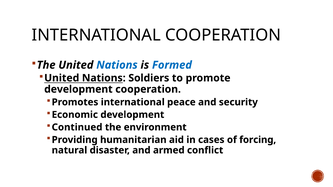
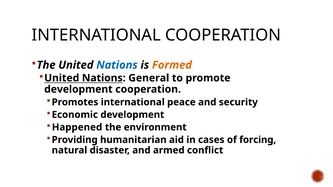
Formed colour: blue -> orange (172, 65)
Soldiers: Soldiers -> General (149, 78)
Continued: Continued -> Happened (77, 127)
